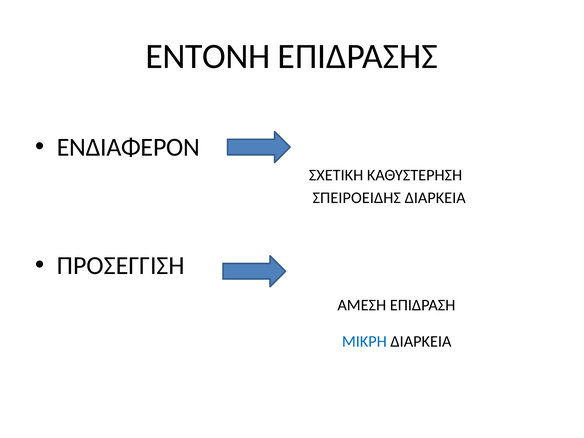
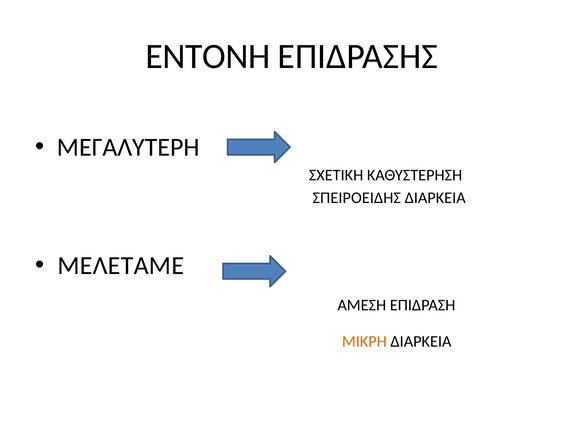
ΕΝΔΙΑΦΕΡΟΝ: ΕΝΔΙΑΦΕΡΟΝ -> ΜΕΓΑΛΥΤΕΡΗ (128, 147)
ΠΡΟΣΕΓΓΙΣΗ: ΠΡΟΣΕΓΓΙΣΗ -> ΜΕΛΕΤΑΜΕ (121, 265)
ΜΙΚΡΗ colour: blue -> orange (364, 341)
